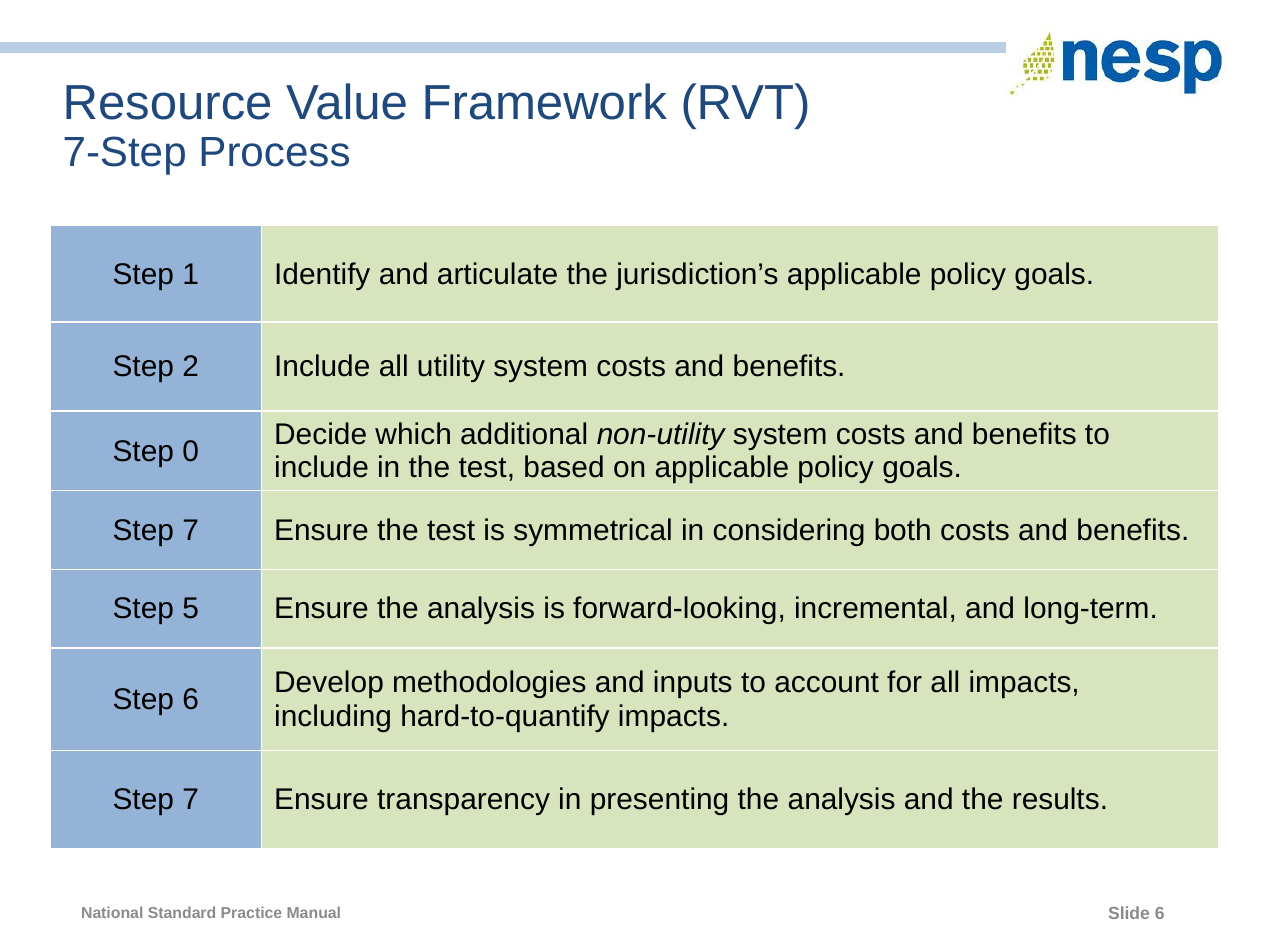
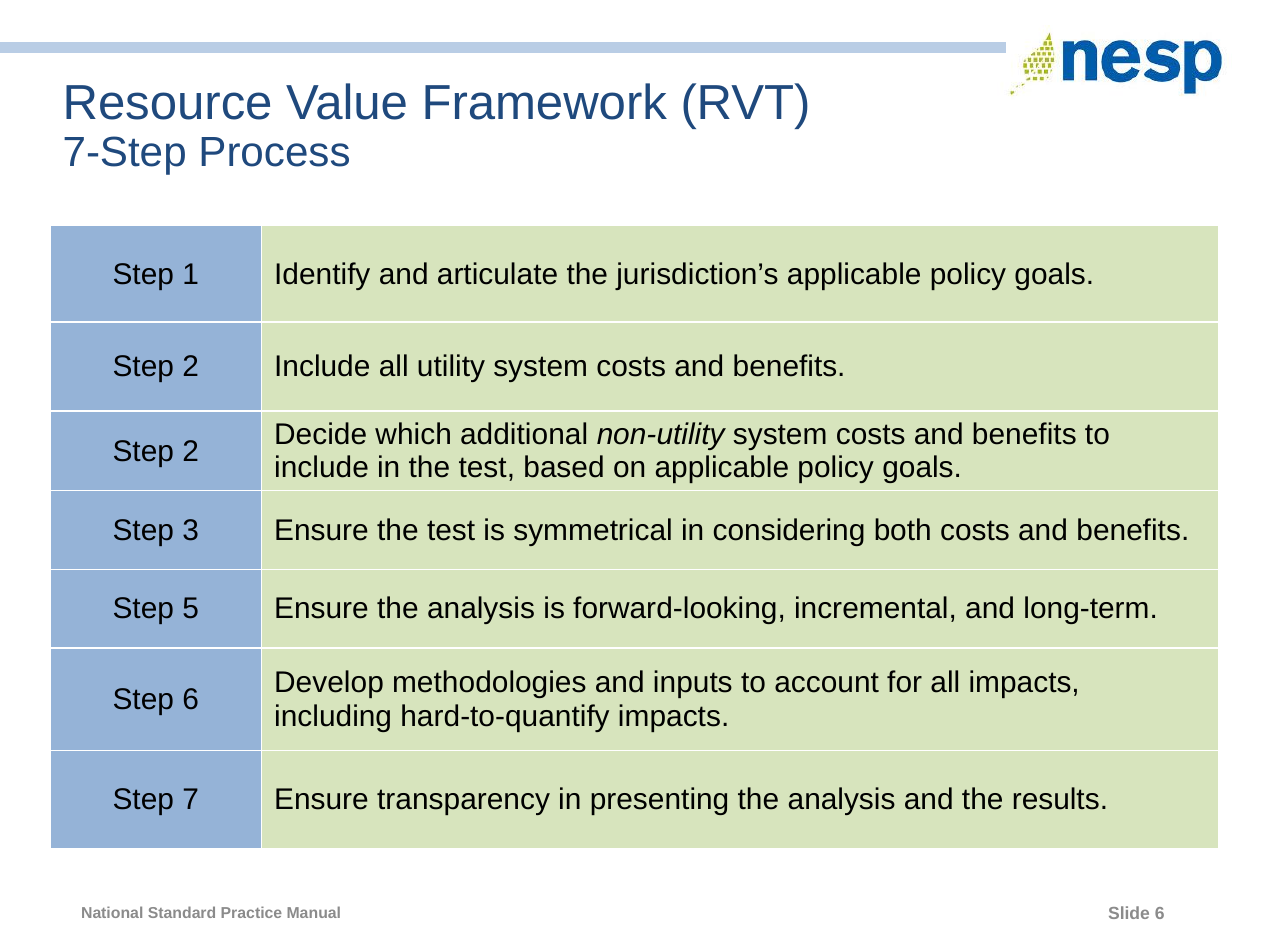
0: 0 -> 2 (191, 451)
7: 7 -> 3 (191, 531)
